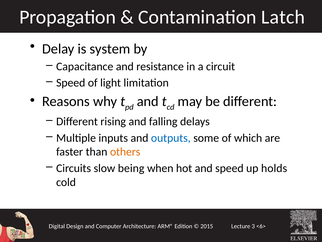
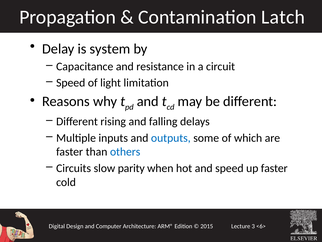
others colour: orange -> blue (125, 152)
being: being -> parity (131, 168)
up holds: holds -> faster (274, 168)
